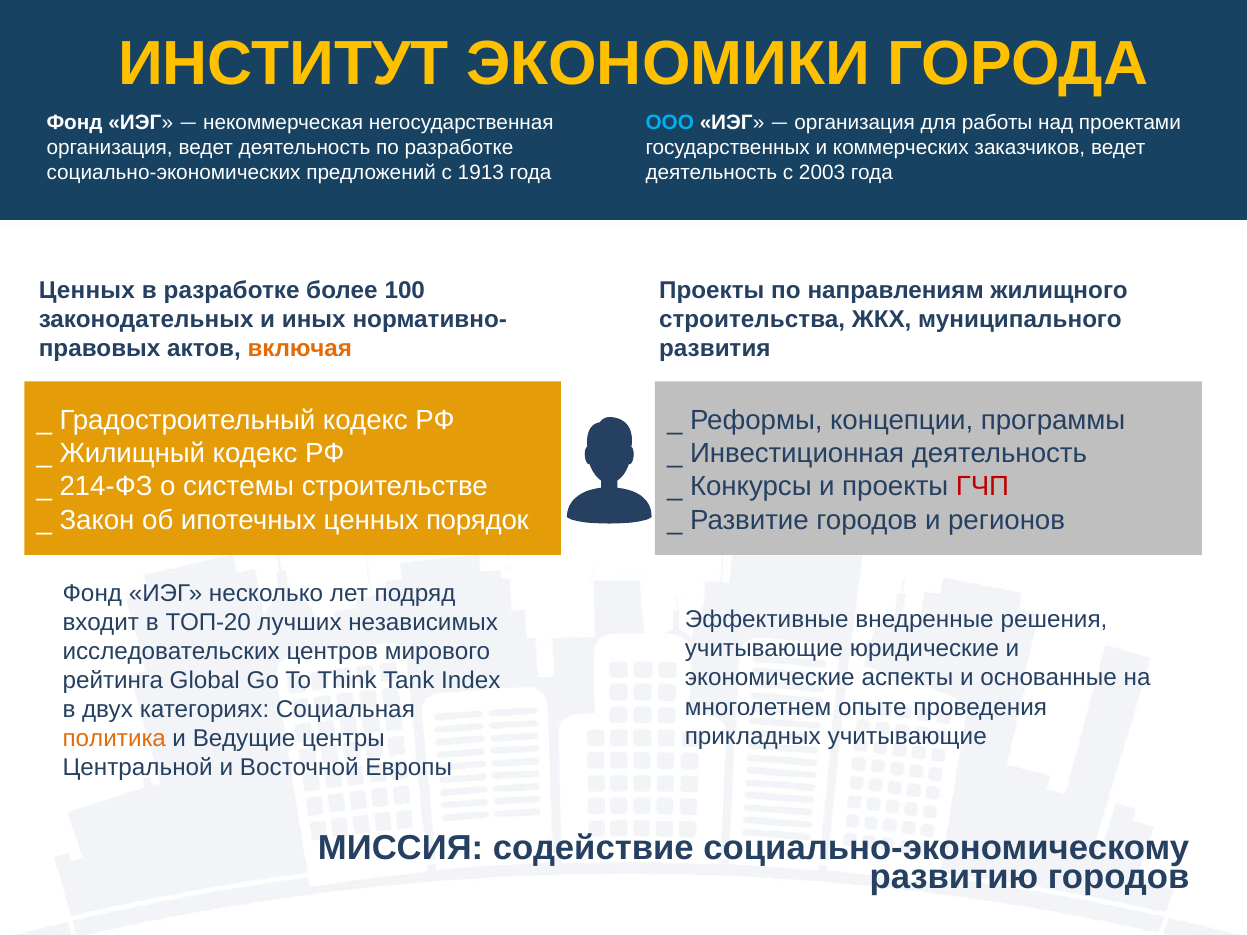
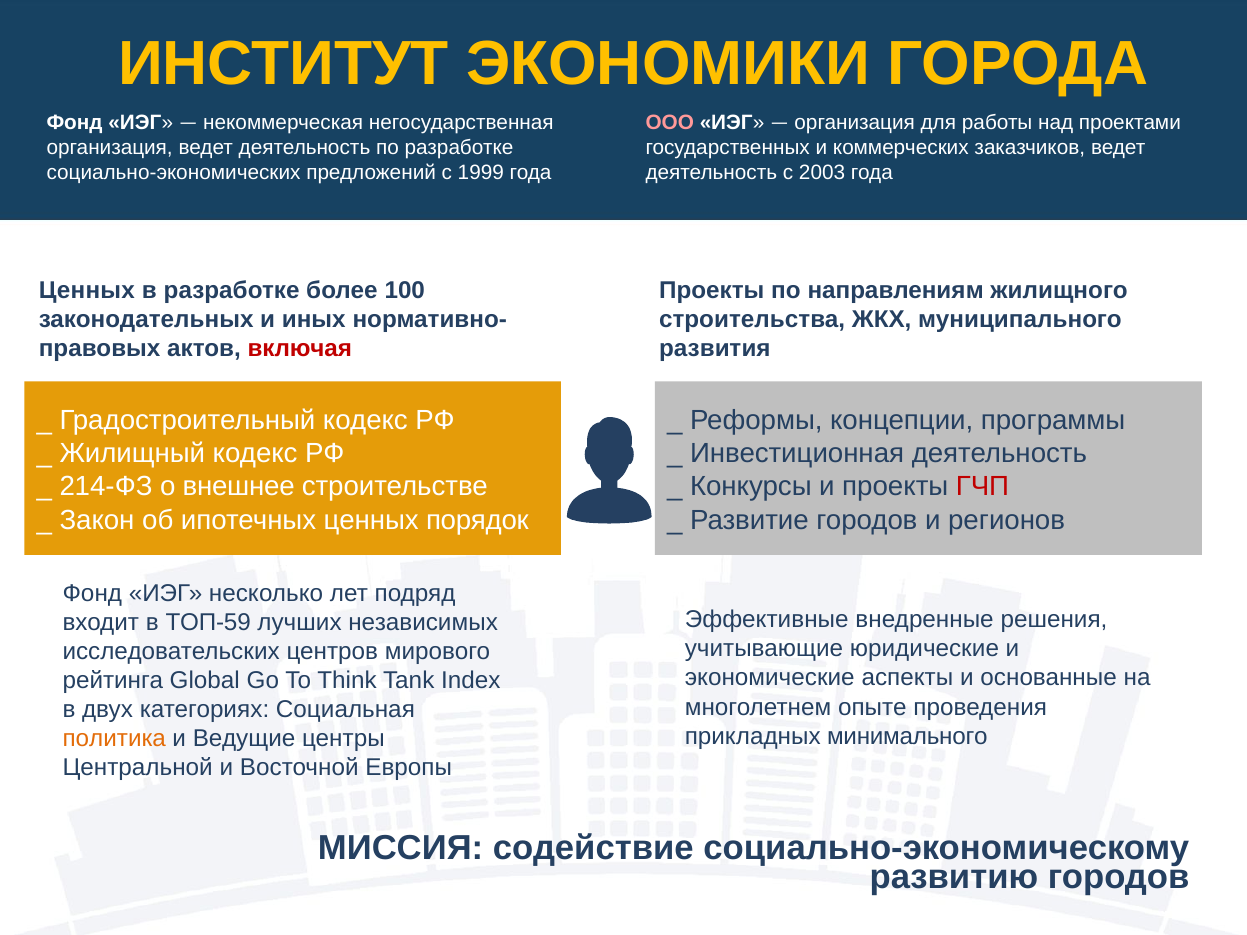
ООО colour: light blue -> pink (670, 123)
1913: 1913 -> 1999 (481, 173)
включая colour: orange -> red (300, 349)
системы: системы -> внешнее (239, 487)
ТОП-20: ТОП-20 -> ТОП-59 (208, 622)
прикладных учитывающие: учитывающие -> минимального (907, 736)
